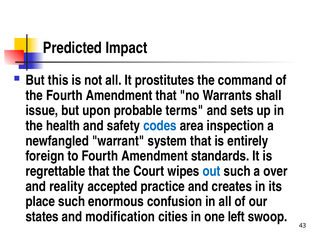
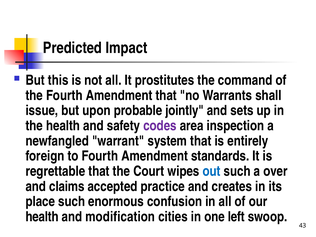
terms: terms -> jointly (185, 111)
codes colour: blue -> purple (160, 126)
reality: reality -> claims (67, 186)
states: states -> health (42, 217)
